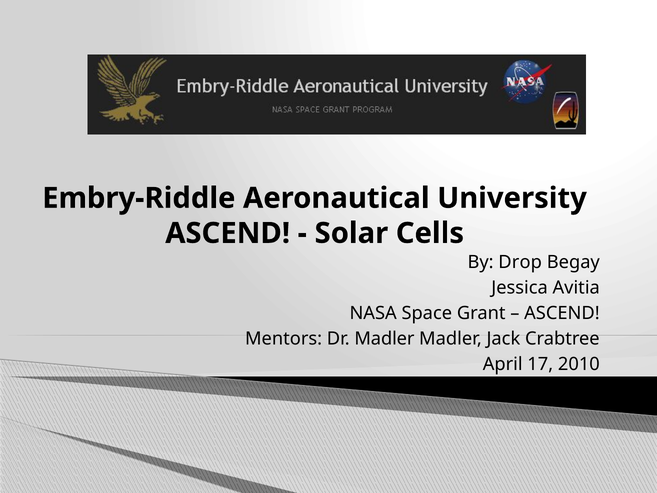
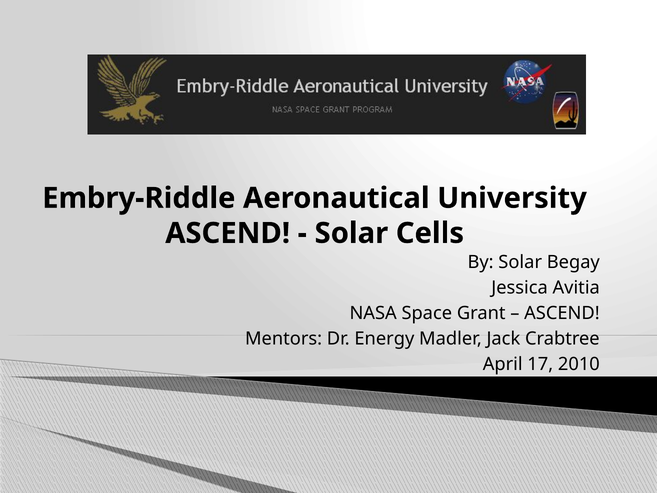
By Drop: Drop -> Solar (520, 262)
Dr Madler: Madler -> Energy (384, 339)
